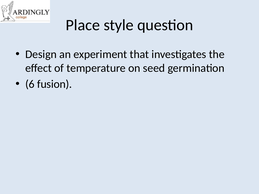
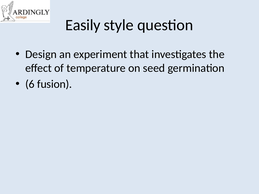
Place: Place -> Easily (83, 25)
